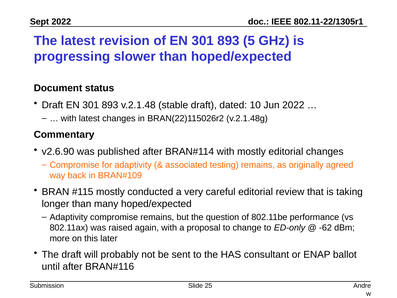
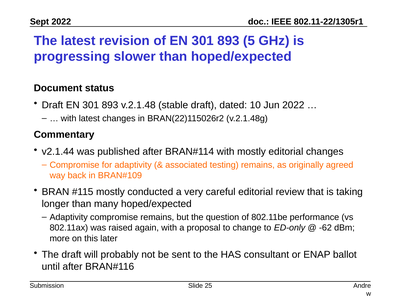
v2.6.90: v2.6.90 -> v2.1.44 (58, 151)
